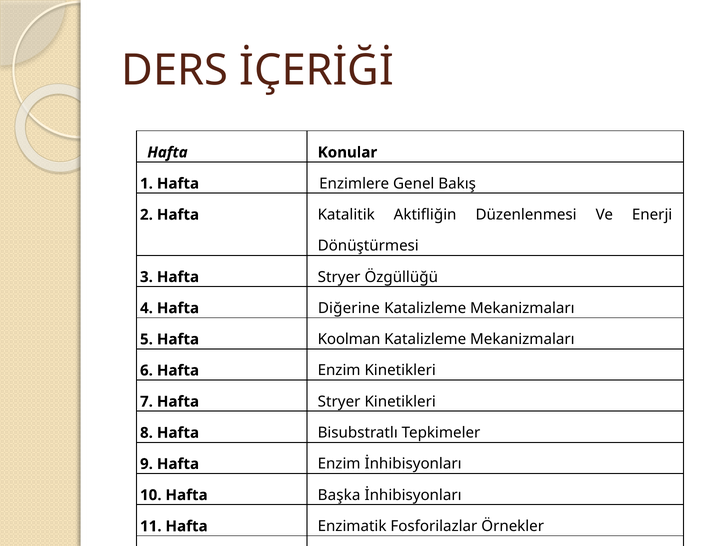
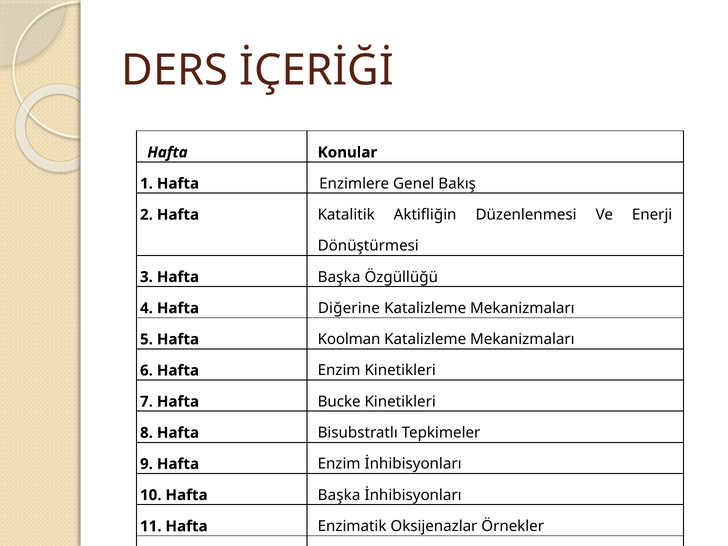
3 Hafta Stryer: Stryer -> Başka (339, 277)
7 Hafta Stryer: Stryer -> Bucke (339, 402)
Fosforilazlar: Fosforilazlar -> Oksijenazlar (434, 526)
